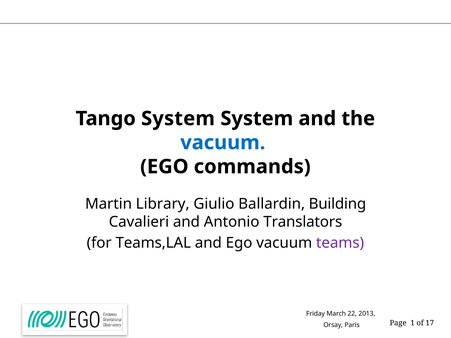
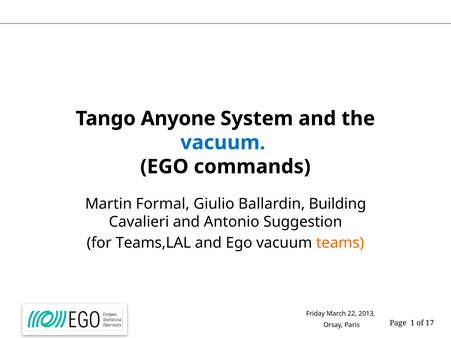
Tango System: System -> Anyone (178, 119)
Library: Library -> Formal (163, 204)
Translators: Translators -> Suggestion (303, 222)
teams colour: purple -> orange (340, 243)
